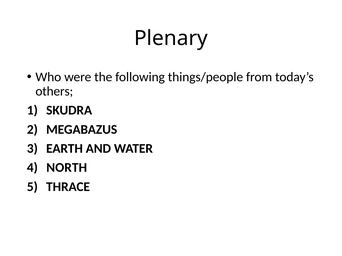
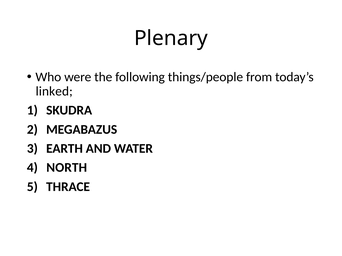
others: others -> linked (54, 91)
